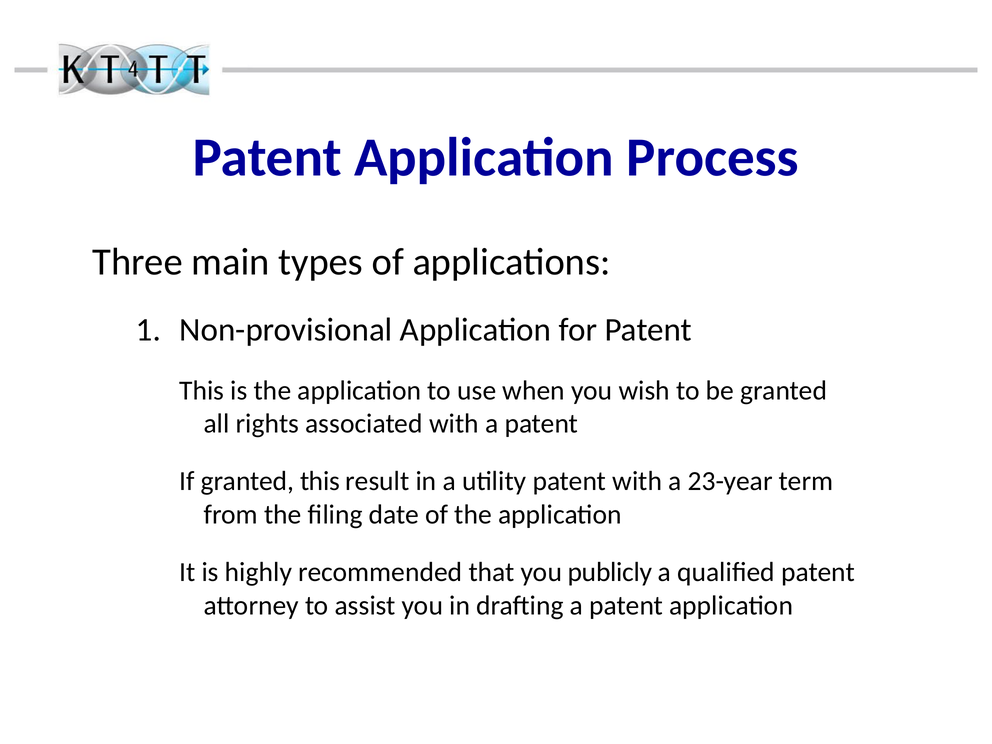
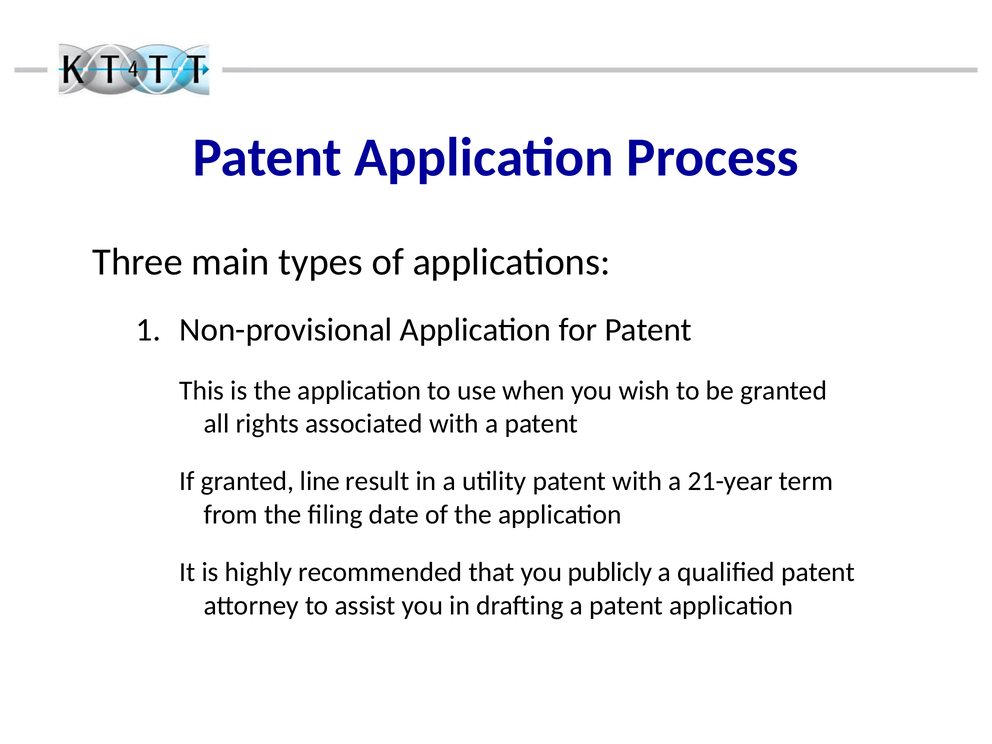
granted this: this -> line (320, 481)
23-year: 23-year -> 21-year (730, 481)
